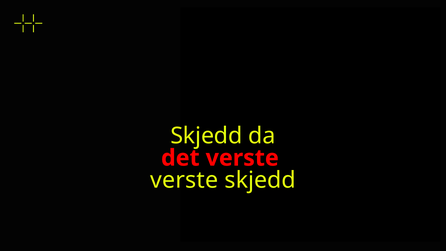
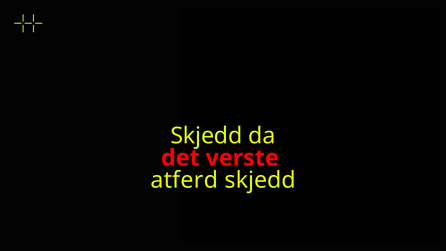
verste: verste -> atferd (184, 180)
